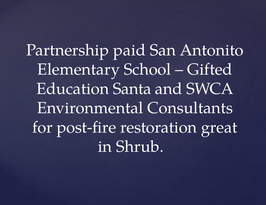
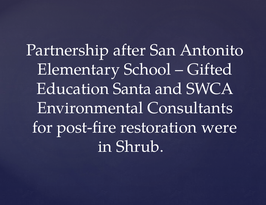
paid: paid -> after (129, 50)
great: great -> were (219, 128)
